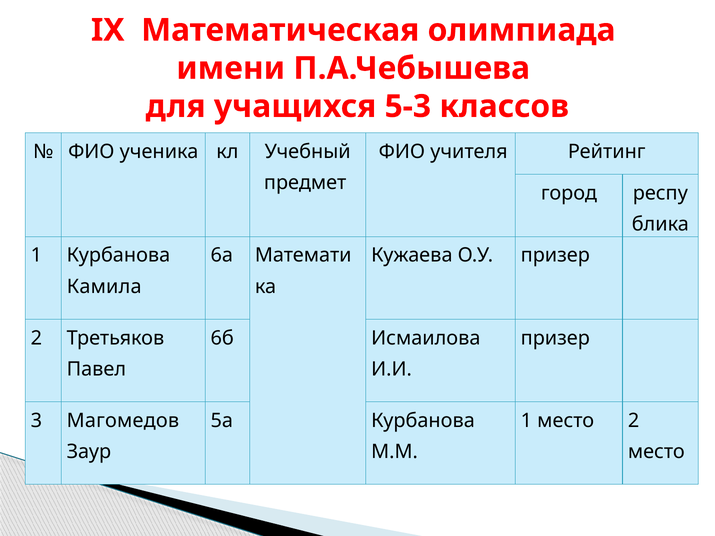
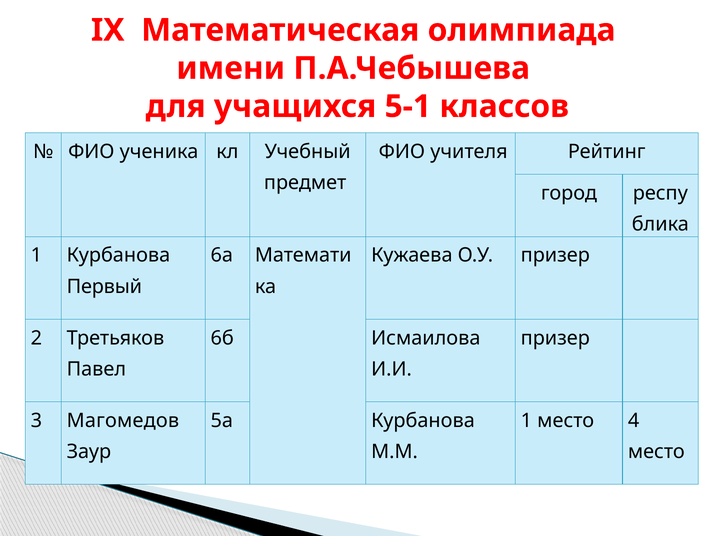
5-3: 5-3 -> 5-1 (408, 107)
Камила: Камила -> Первый (104, 287)
место 2: 2 -> 4 (634, 421)
